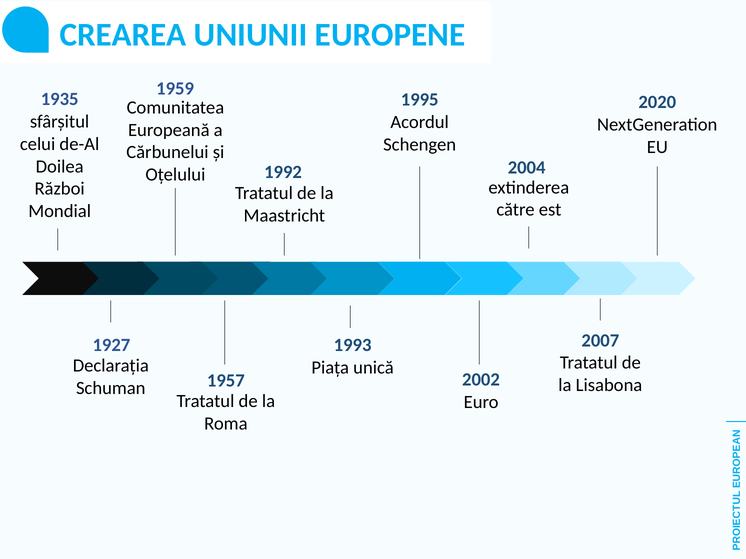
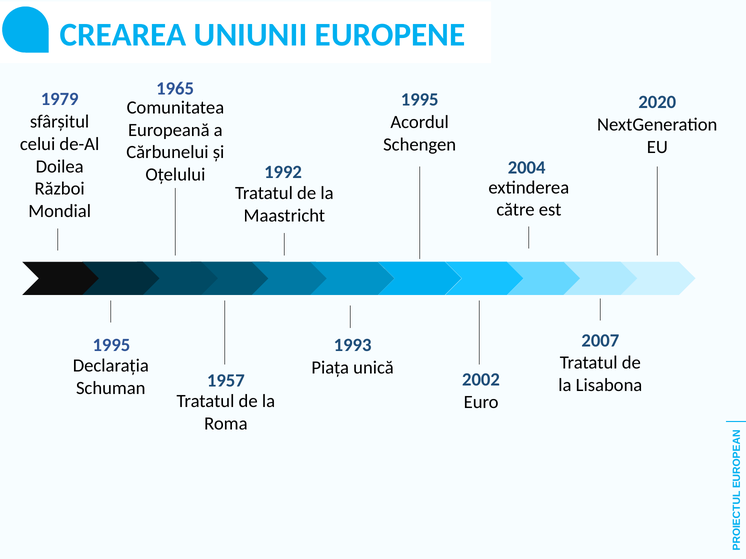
1959: 1959 -> 1965 (175, 89)
1935: 1935 -> 1979 (60, 99)
1927: 1927 -> 1995 (111, 346)
